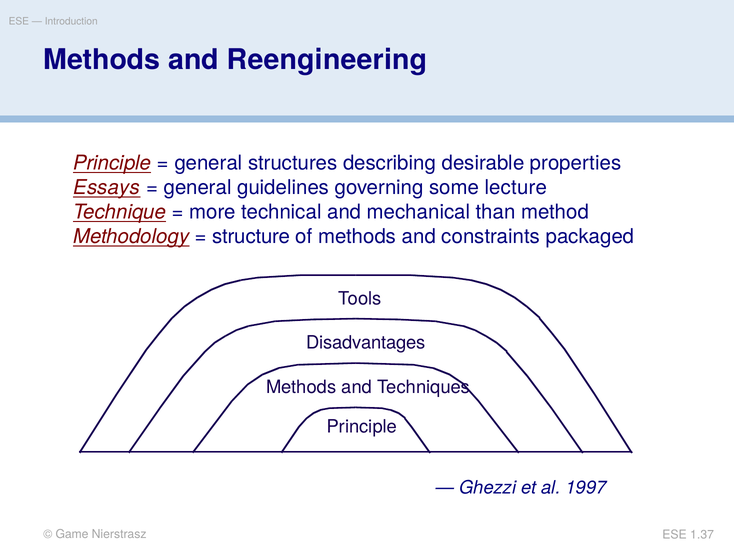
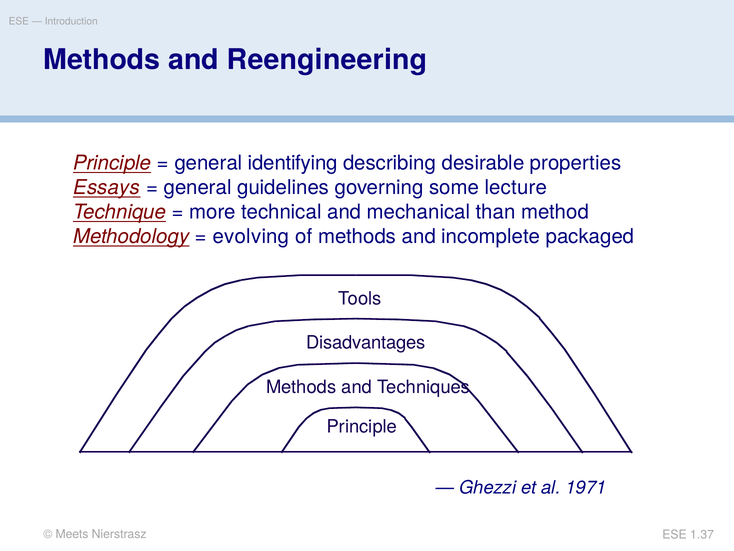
structures: structures -> identifying (293, 163)
structure: structure -> evolving (251, 236)
constraints: constraints -> incomplete (491, 236)
1997: 1997 -> 1971 (586, 487)
Game: Game -> Meets (72, 534)
